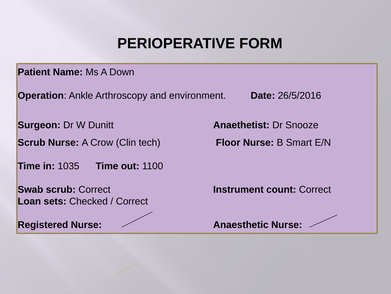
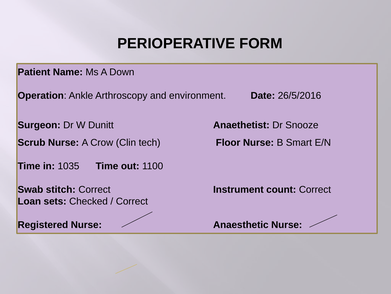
Swab scrub: scrub -> stitch (61, 189)
